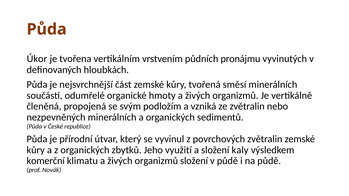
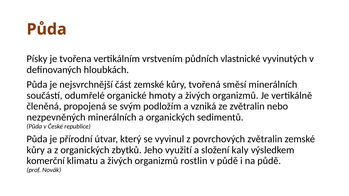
Úkor: Úkor -> Písky (37, 59)
pronájmu: pronájmu -> vlastnické (240, 59)
organizmů složení: složení -> rostlin (194, 161)
